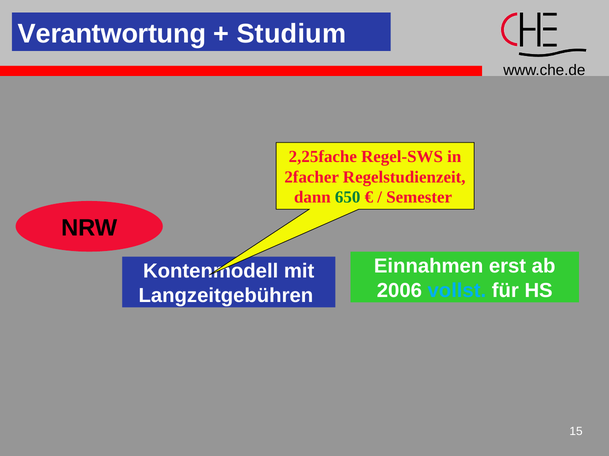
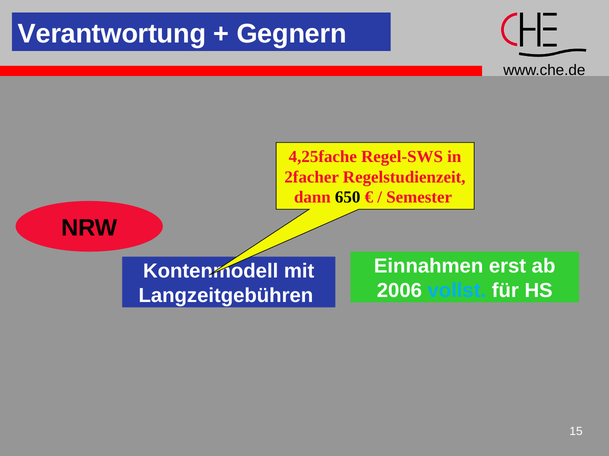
Studium: Studium -> Gegnern (292, 34)
2,25fache: 2,25fache -> 4,25fache (323, 157)
650 colour: green -> black (348, 198)
